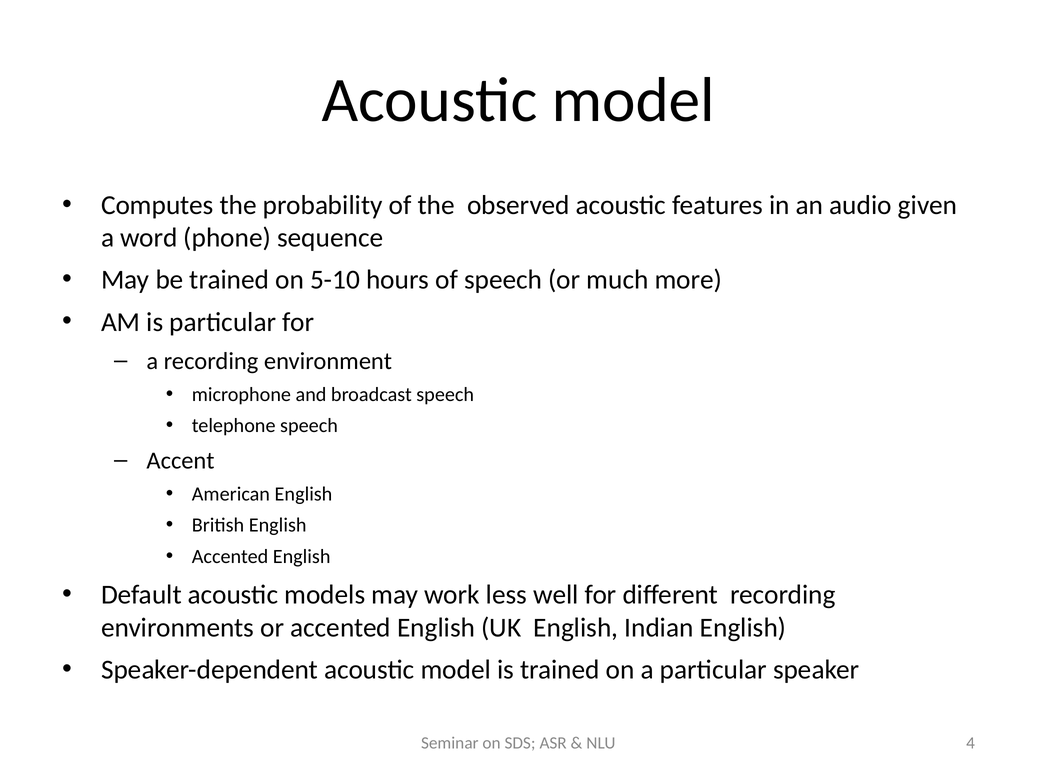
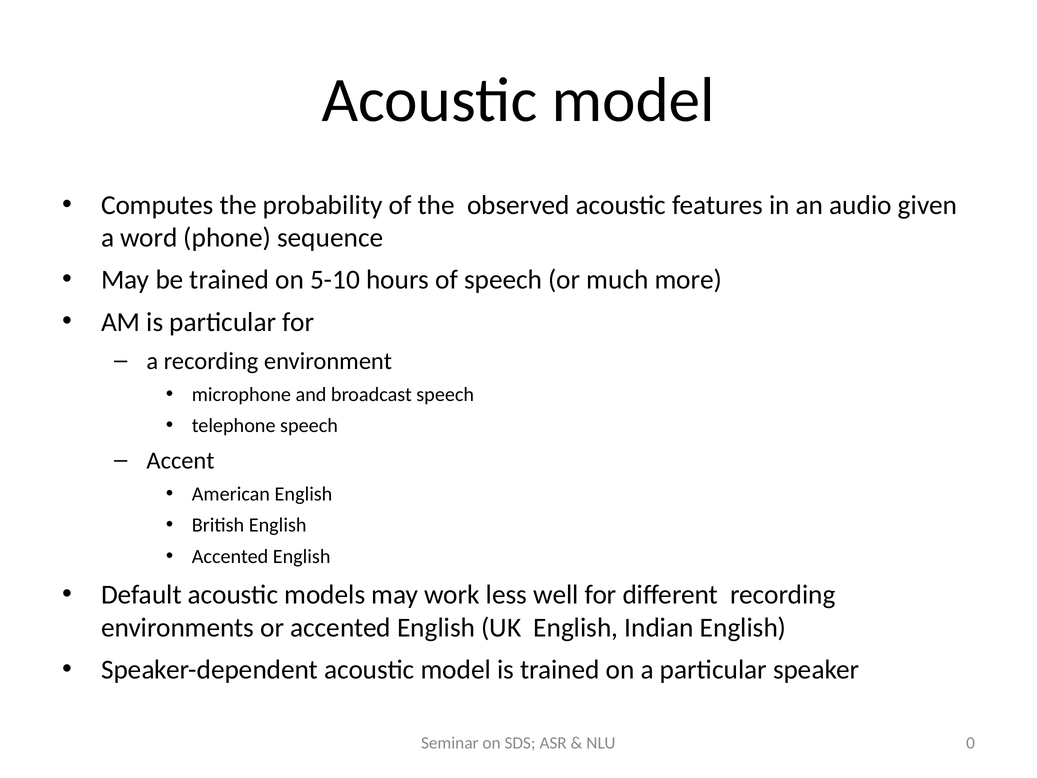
4: 4 -> 0 (970, 743)
